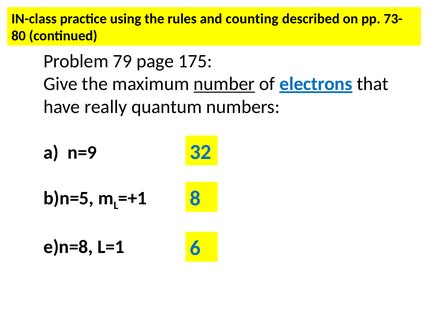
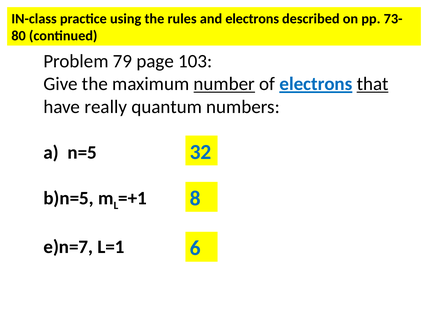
and counting: counting -> electrons (252, 19)
175: 175 -> 103 (195, 61)
that underline: none -> present (373, 84)
n=9: n=9 -> n=5 (82, 153)
e)n=8: e)n=8 -> e)n=7 (68, 247)
